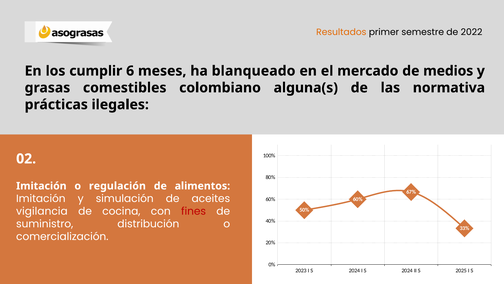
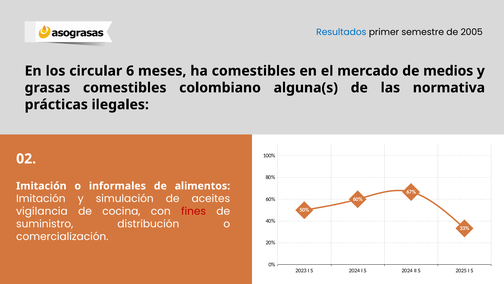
Resultados colour: orange -> blue (341, 32)
2022: 2022 -> 2005 (472, 32)
cumplir: cumplir -> circular (96, 71)
ha blanqueado: blanqueado -> comestibles (254, 71)
regulación: regulación -> informales (117, 186)
